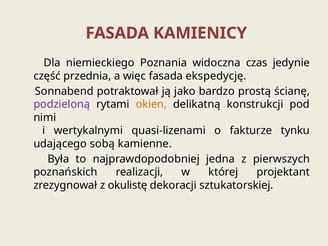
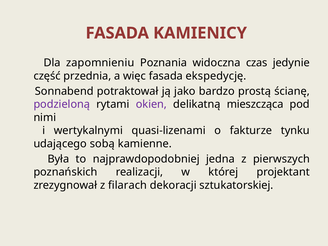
niemieckiego: niemieckiego -> zapomnieniu (100, 63)
okien colour: orange -> purple (151, 104)
konstrukcji: konstrukcji -> mieszcząca (255, 104)
okulistę: okulistę -> filarach (127, 185)
